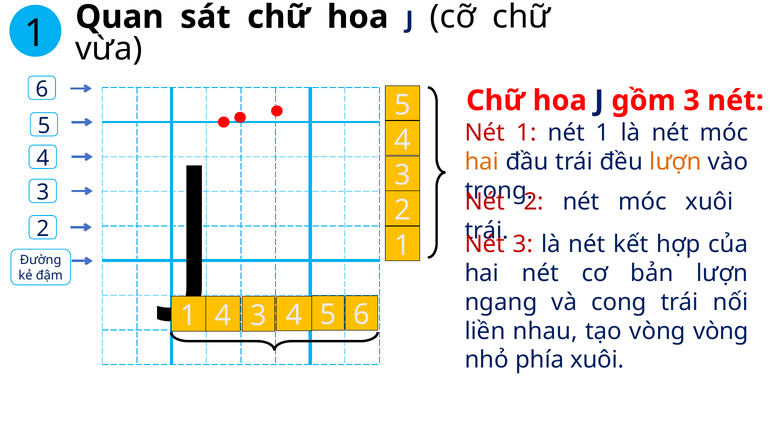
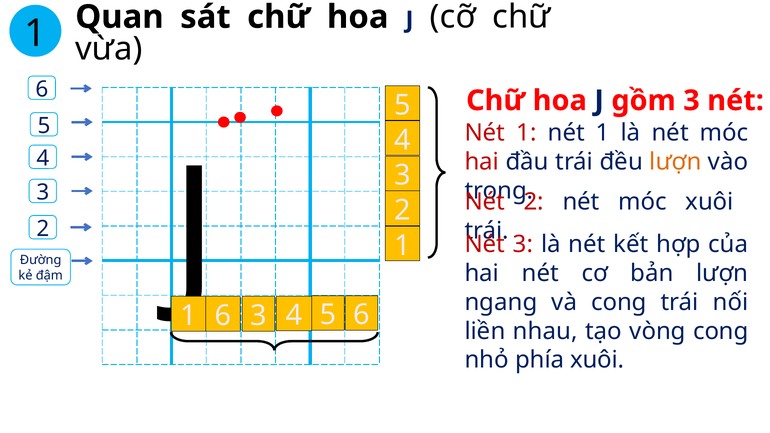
hai colour: orange -> red (482, 162)
4: 4 -> 6 (223, 316)
vòng vòng: vòng -> cong (721, 331)
